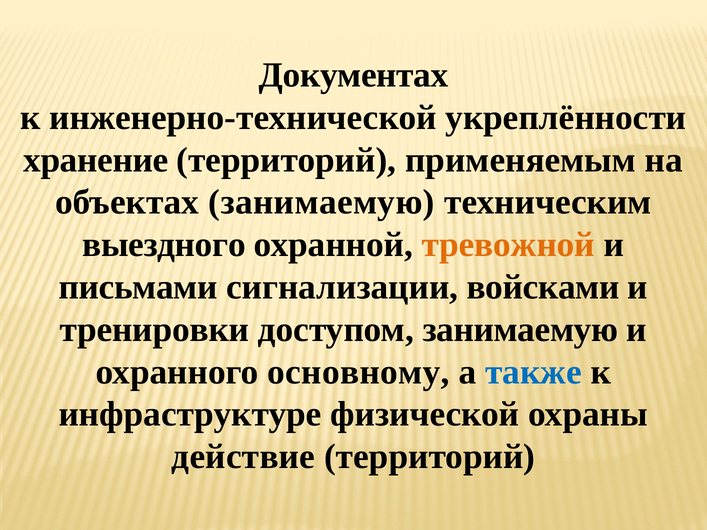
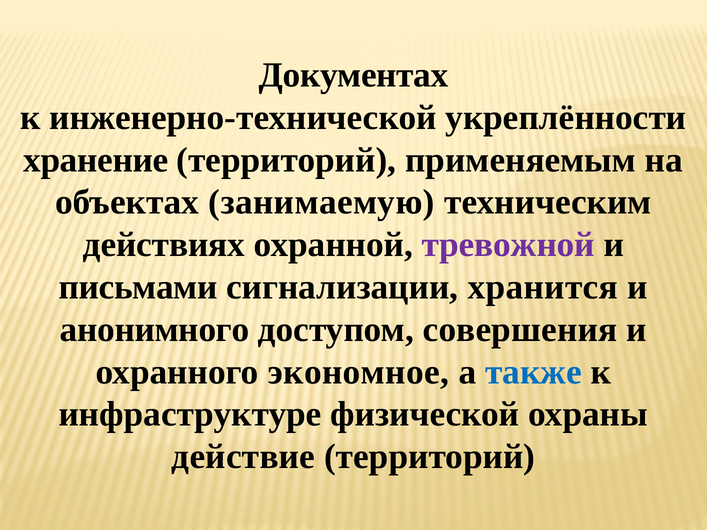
выездного: выездного -> действиях (164, 245)
тревожной colour: orange -> purple (508, 245)
войсками: войсками -> хранится (543, 287)
тренировки: тренировки -> анонимного (155, 330)
доступом занимаемую: занимаемую -> совершения (520, 330)
основному: основному -> экономное (358, 372)
